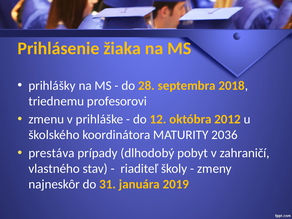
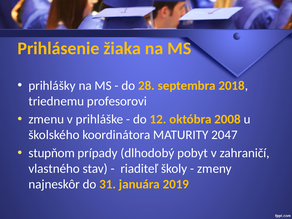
2012: 2012 -> 2008 (228, 119)
2036: 2036 -> 2047 (224, 135)
prestáva: prestáva -> stupňom (52, 153)
